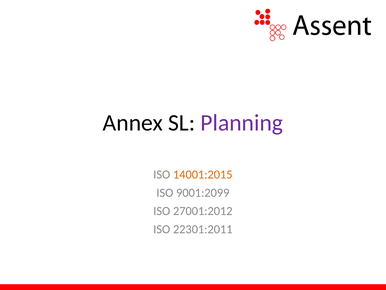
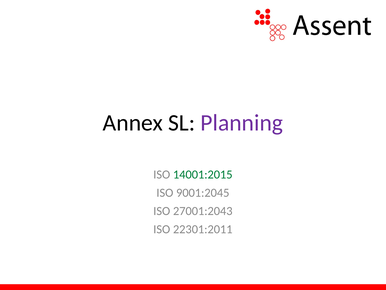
14001:2015 colour: orange -> green (203, 174)
9001:2099: 9001:2099 -> 9001:2045 (203, 192)
27001:2012: 27001:2012 -> 27001:2043 (203, 211)
